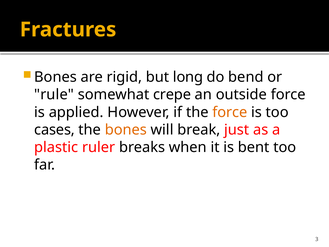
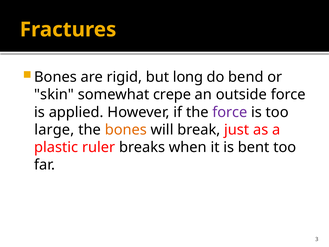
rule: rule -> skin (54, 95)
force colour: orange -> purple (230, 112)
cases: cases -> large (54, 130)
